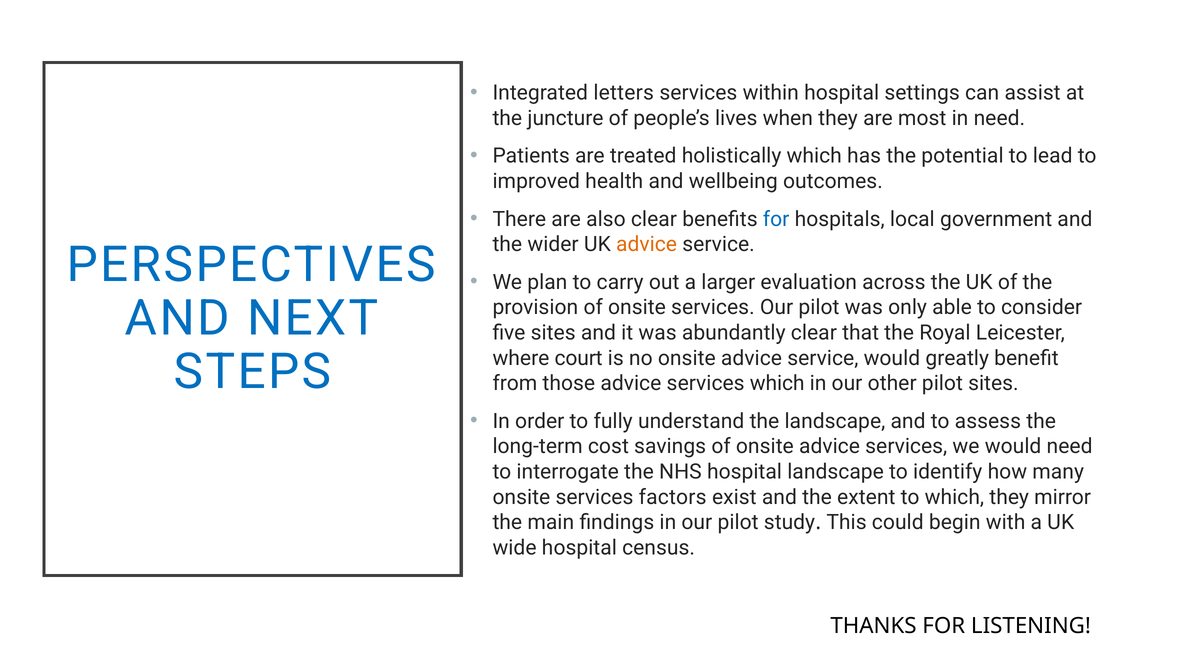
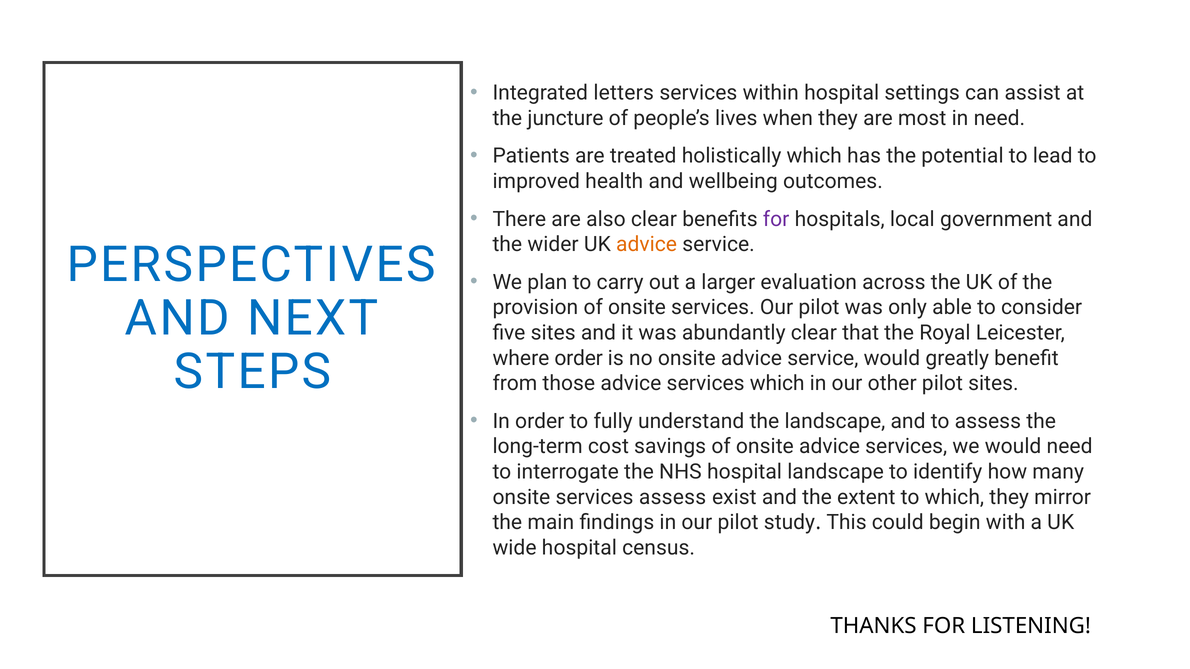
for colour: blue -> purple (776, 219)
where court: court -> order (579, 358)
services factors: factors -> assess (673, 497)
